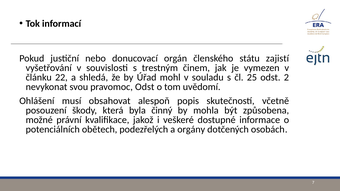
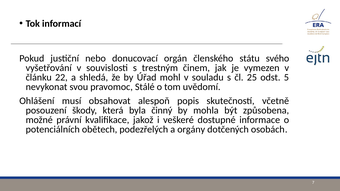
zajistí: zajistí -> svého (278, 58)
2: 2 -> 5 (286, 77)
pravomoc Odst: Odst -> Stálé (145, 87)
